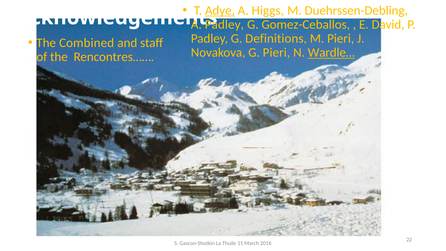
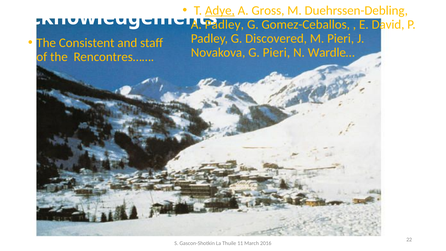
Higgs: Higgs -> Gross (268, 10)
Definitions: Definitions -> Discovered (276, 39)
Combined: Combined -> Consistent (87, 43)
Wardle… underline: present -> none (331, 53)
